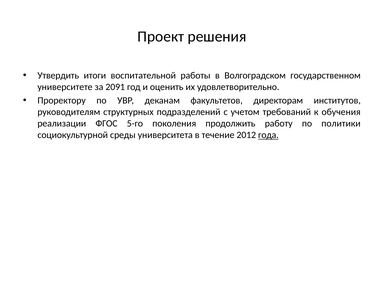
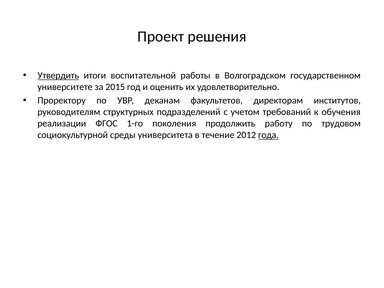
Утвердить underline: none -> present (58, 76)
2091: 2091 -> 2015 (115, 87)
5-го: 5-го -> 1-го (135, 124)
политики: политики -> трудовом (341, 124)
